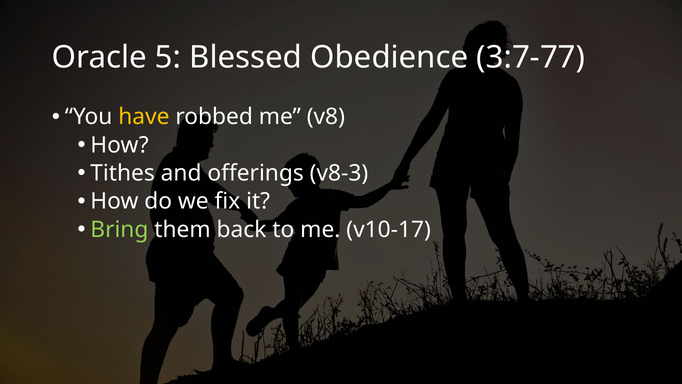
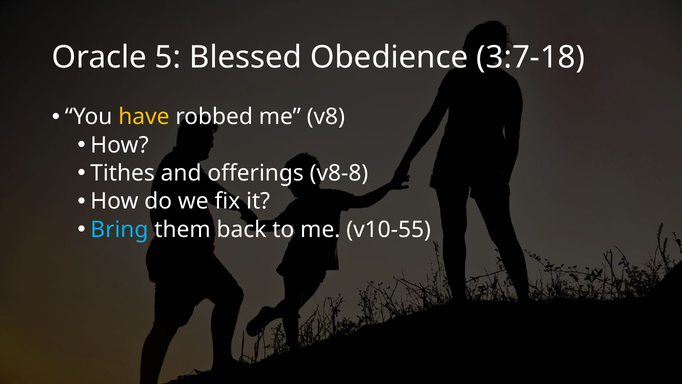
3:7-77: 3:7-77 -> 3:7-18 (531, 57)
v8-3: v8-3 -> v8-8 (339, 173)
Bring colour: light green -> light blue (119, 229)
v10-17: v10-17 -> v10-55 (389, 229)
